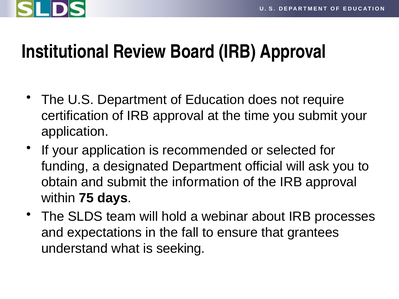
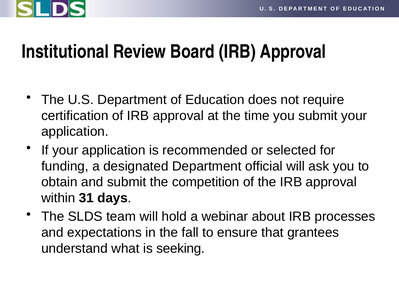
information: information -> competition (206, 182)
75: 75 -> 31 (86, 198)
